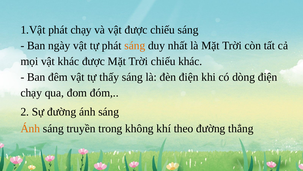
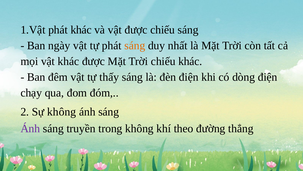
phát chạy: chạy -> khác (81, 30)
Sự đường: đường -> không (62, 111)
Ánh colour: orange -> purple (30, 128)
